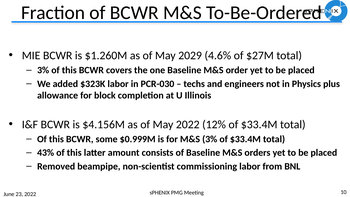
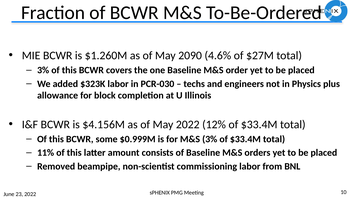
2029: 2029 -> 2090 (190, 56)
43%: 43% -> 11% (46, 153)
